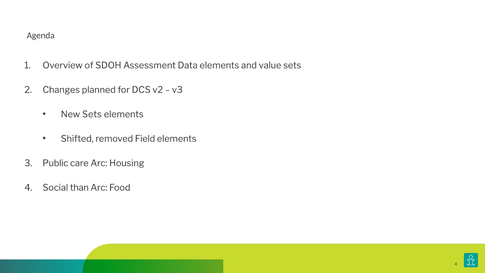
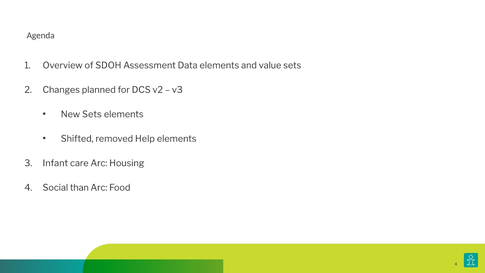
Field: Field -> Help (145, 139)
Public: Public -> Infant (55, 163)
